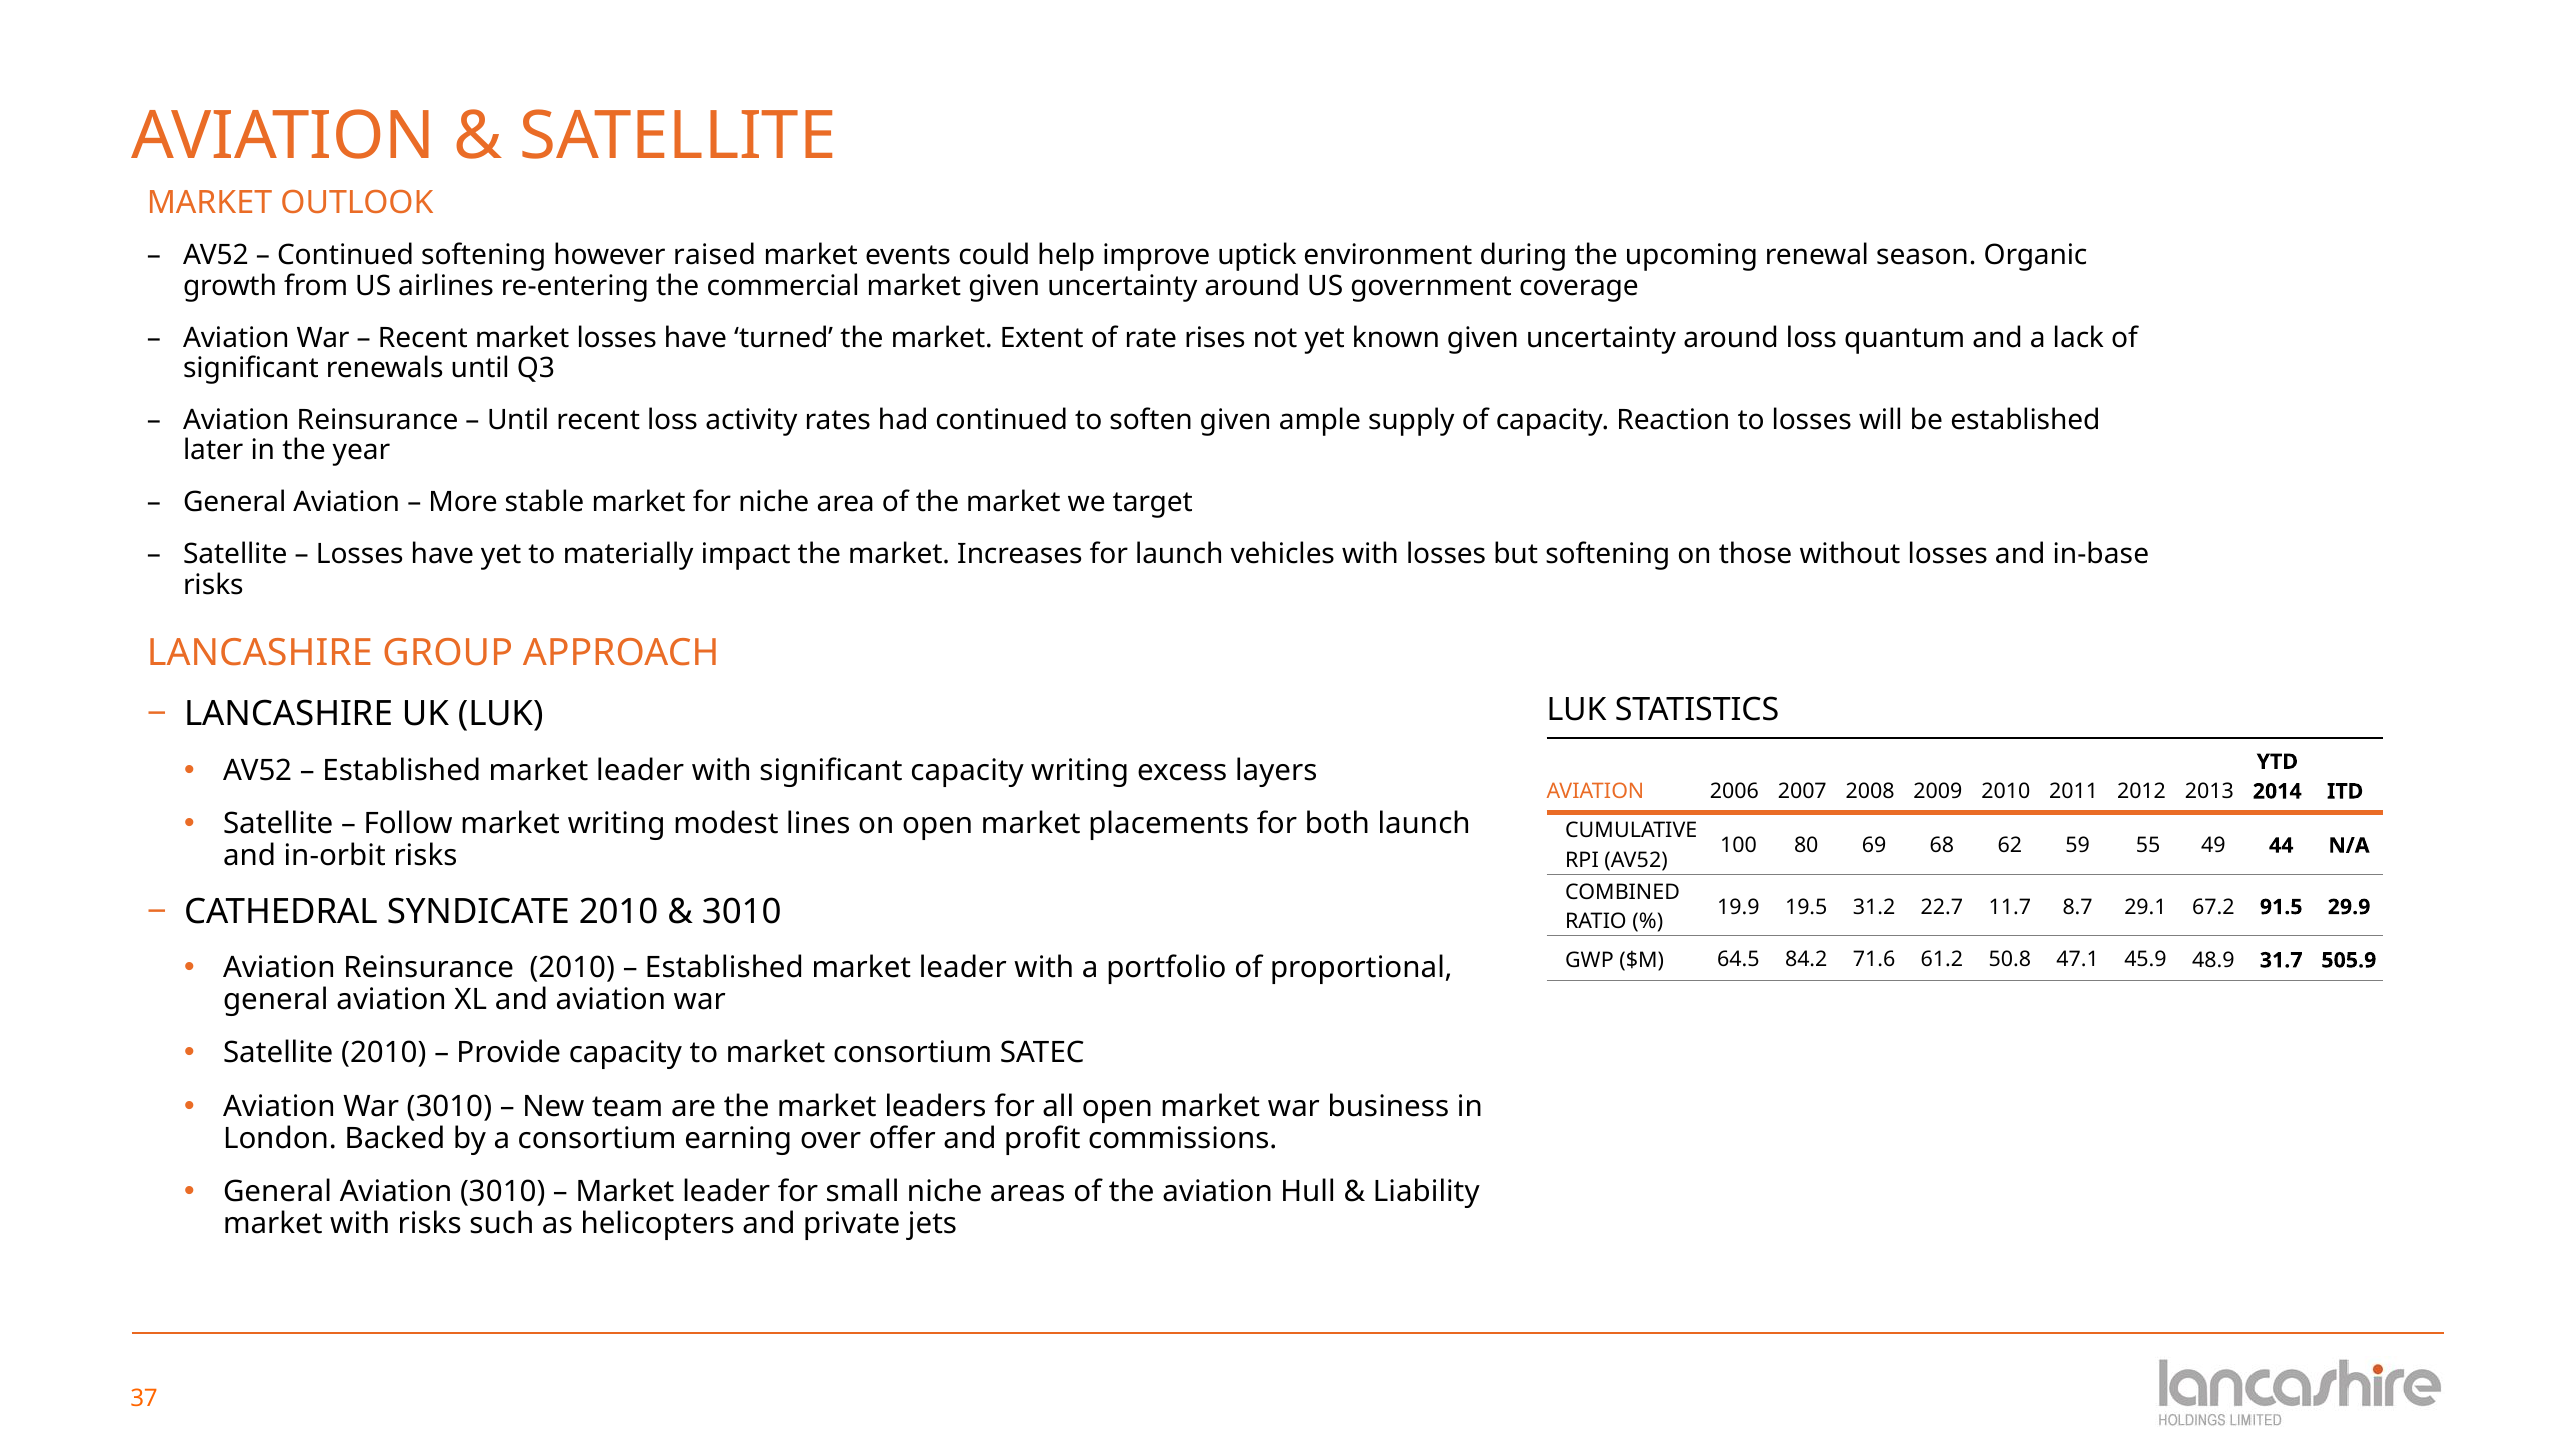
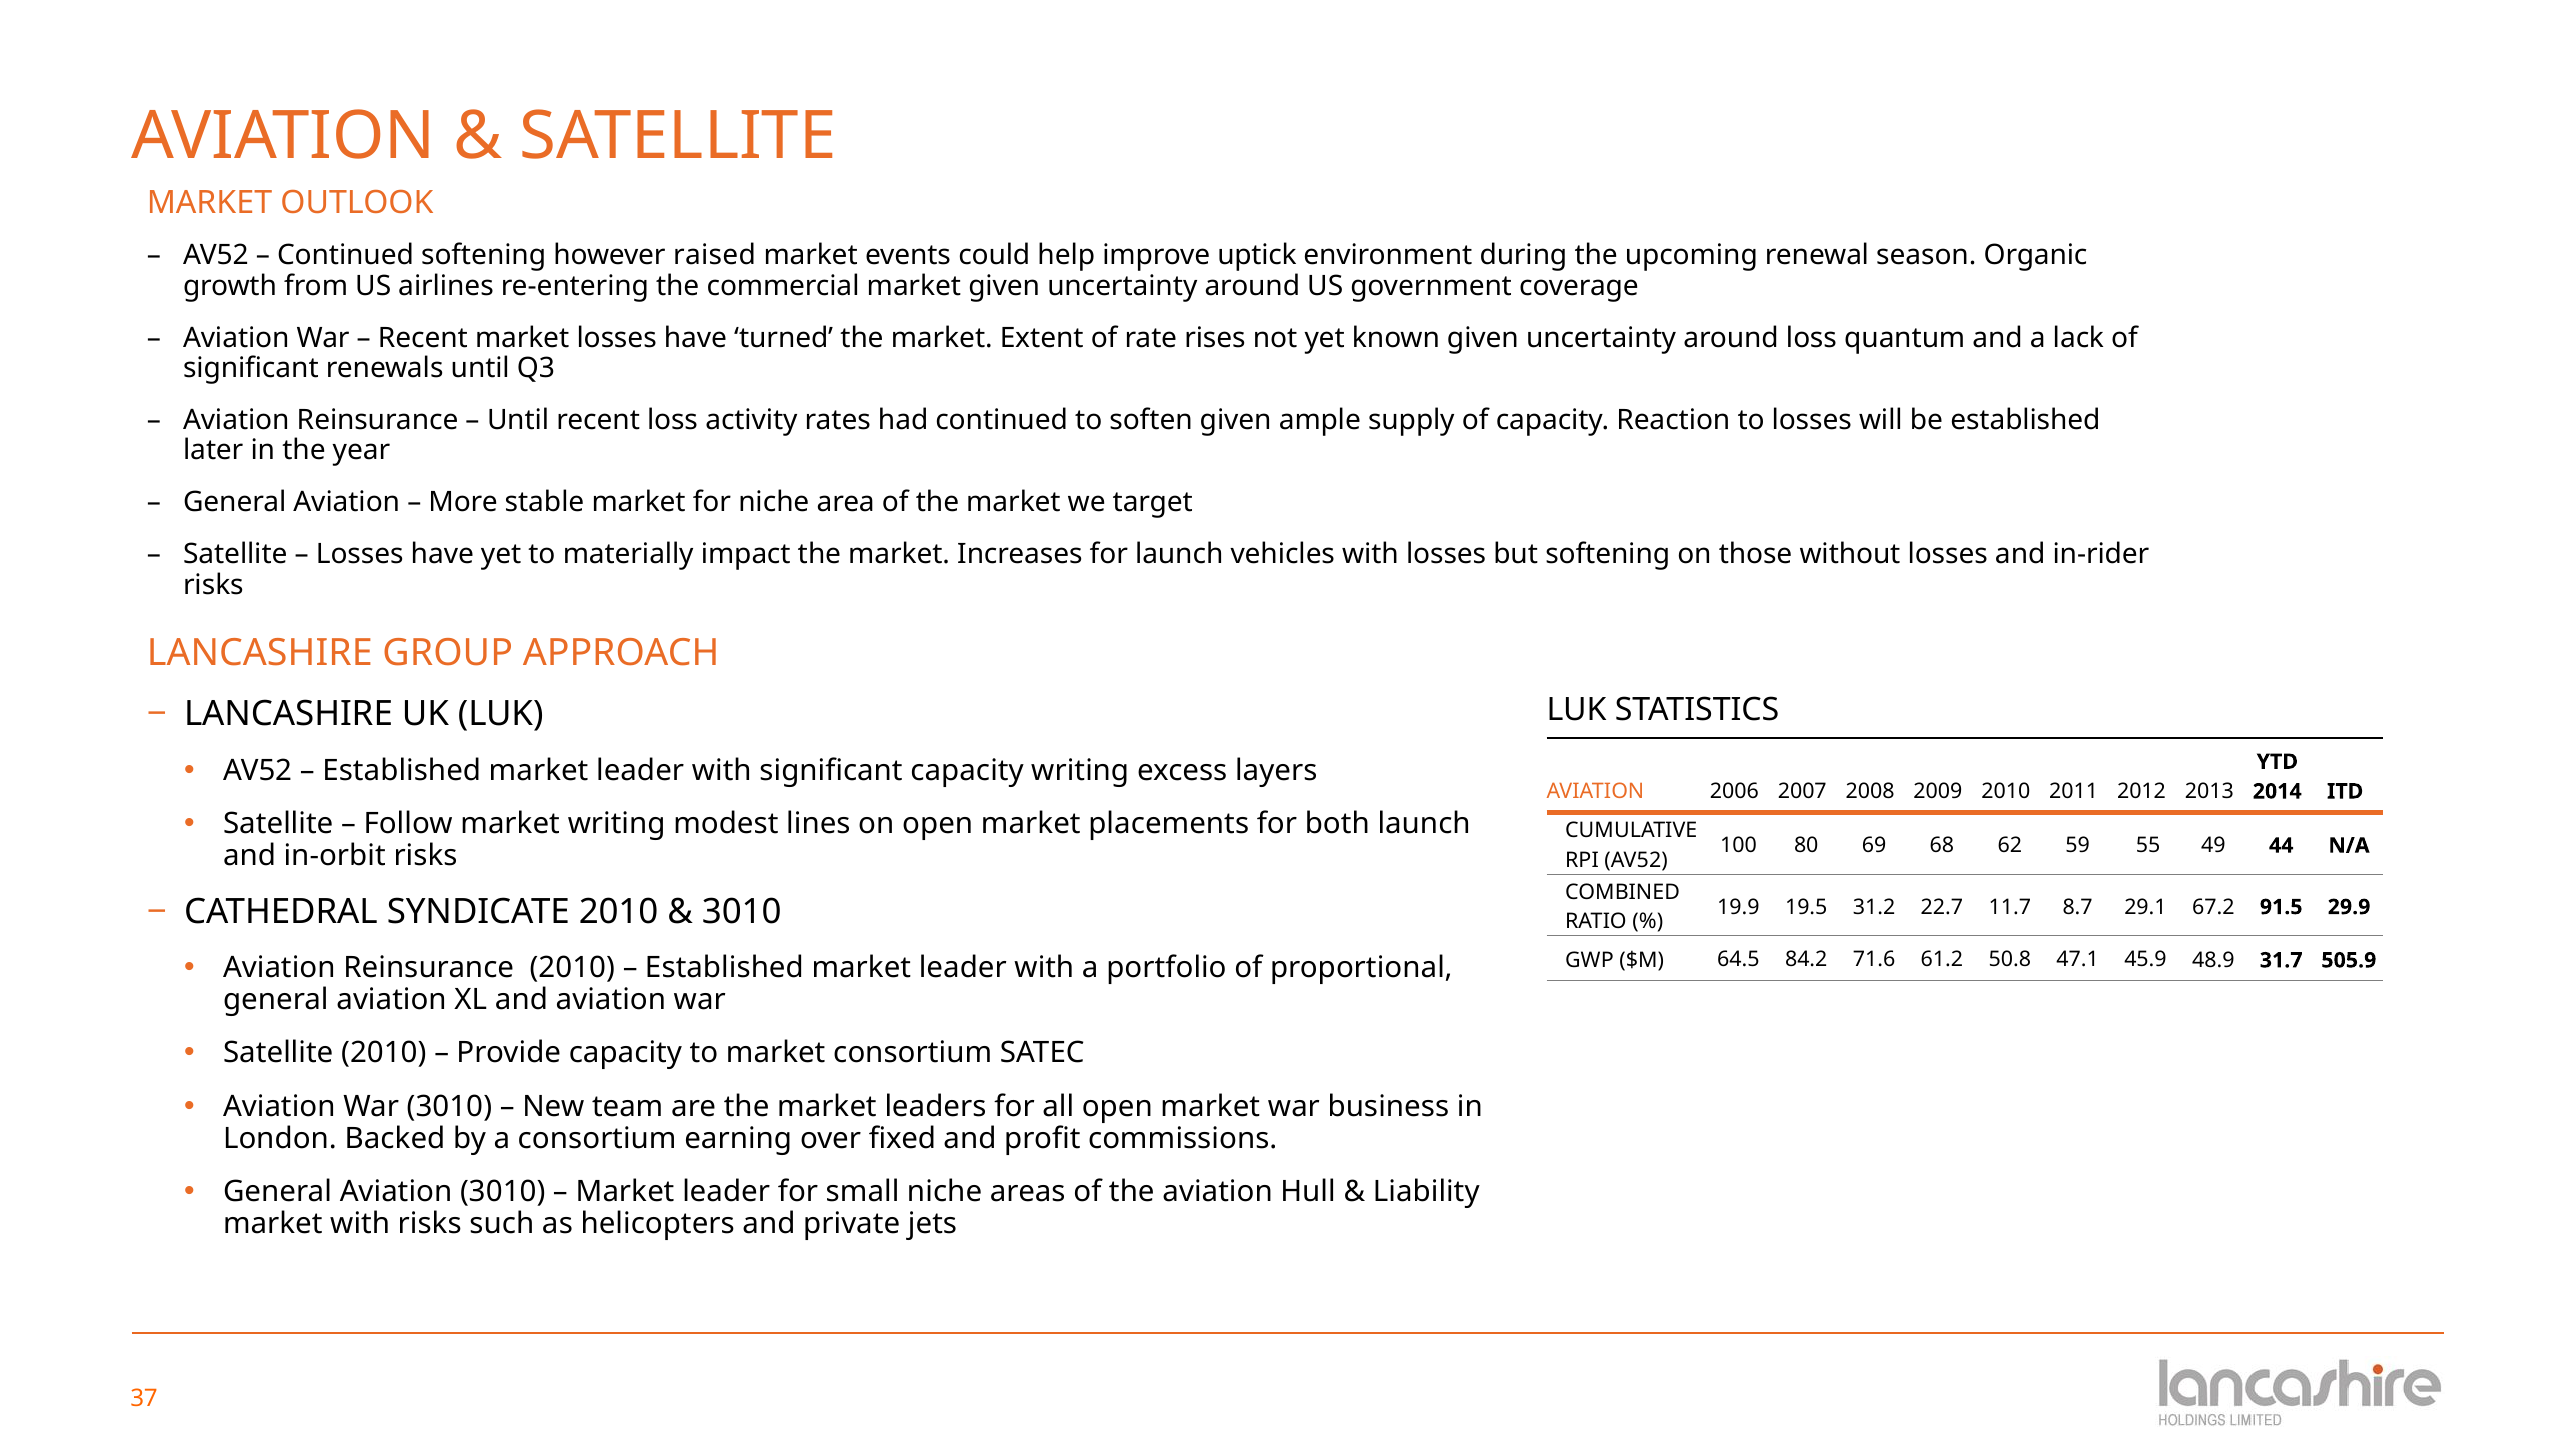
in-base: in-base -> in-rider (2101, 554)
offer: offer -> fixed (902, 1138)
